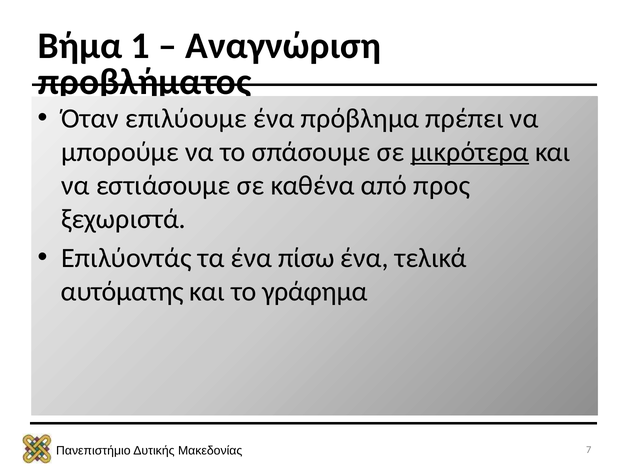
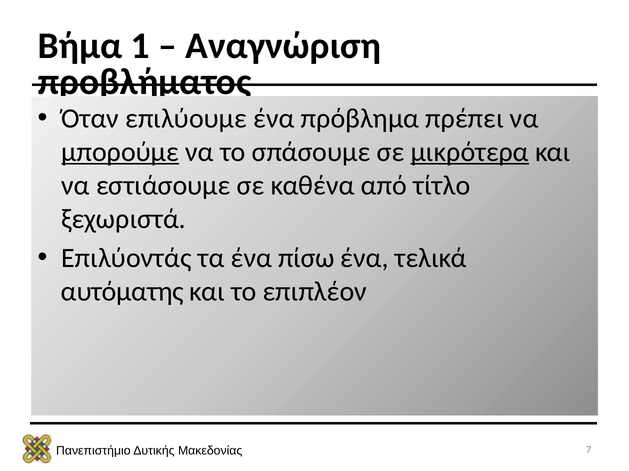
μπορούμε underline: none -> present (120, 152)
προς: προς -> τίτλο (442, 186)
γράφημα: γράφημα -> επιπλέον (315, 292)
